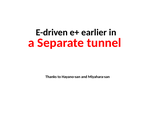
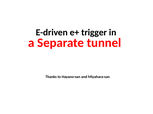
earlier: earlier -> trigger (94, 33)
